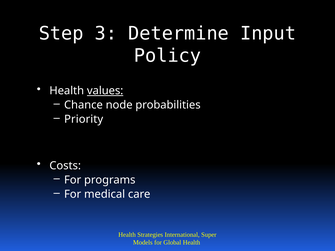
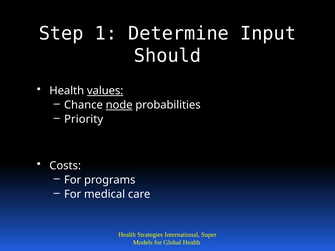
3: 3 -> 1 (106, 33)
Policy: Policy -> Should (168, 56)
node underline: none -> present (119, 105)
